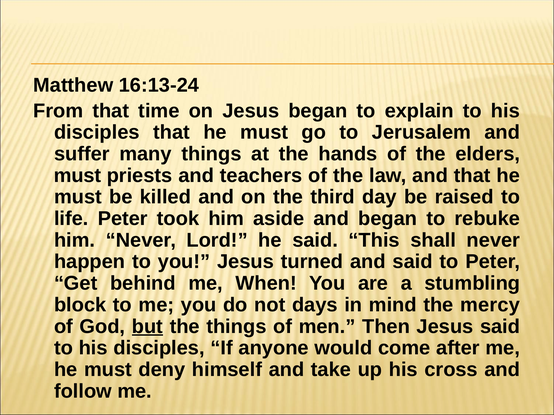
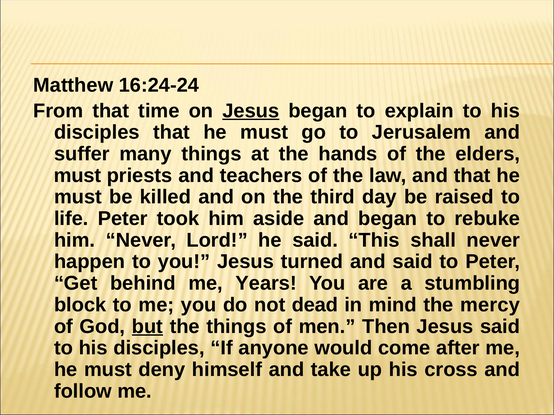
16:13-24: 16:13-24 -> 16:24-24 (159, 85)
Jesus underline: none -> present (251, 111)
When: When -> Years (266, 284)
days: days -> dead (315, 305)
